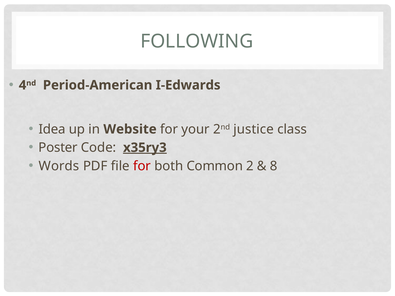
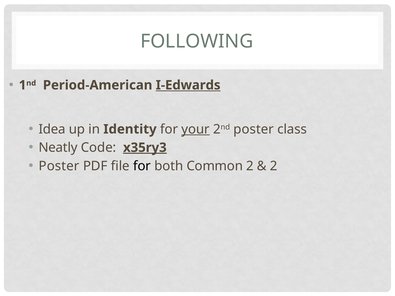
4: 4 -> 1 (23, 85)
I-Edwards underline: none -> present (188, 85)
Website: Website -> Identity (130, 129)
your underline: none -> present (196, 129)
2nd justice: justice -> poster (254, 129)
Poster: Poster -> Neatly (58, 148)
Words: Words -> Poster (59, 166)
for colour: red -> black (142, 166)
8: 8 -> 2 (274, 166)
